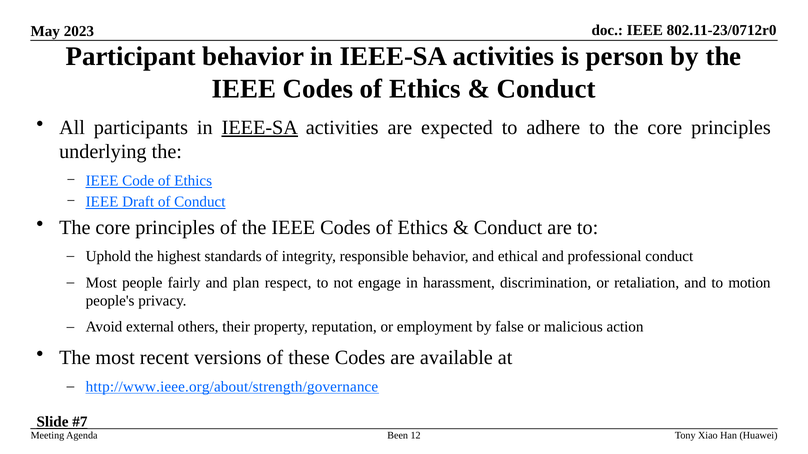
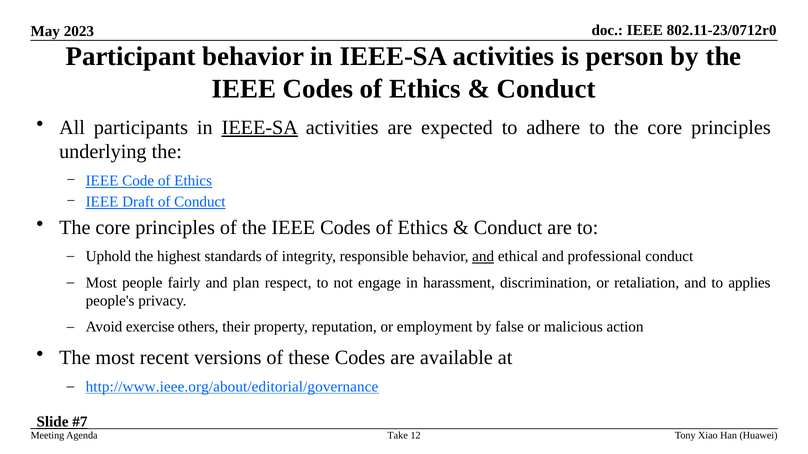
and underline: none -> present (483, 257)
motion: motion -> applies (749, 283)
external: external -> exercise (150, 327)
http://www.ieee.org/about/strength/governance: http://www.ieee.org/about/strength/governance -> http://www.ieee.org/about/editorial/governance (232, 387)
Been: Been -> Take (398, 436)
